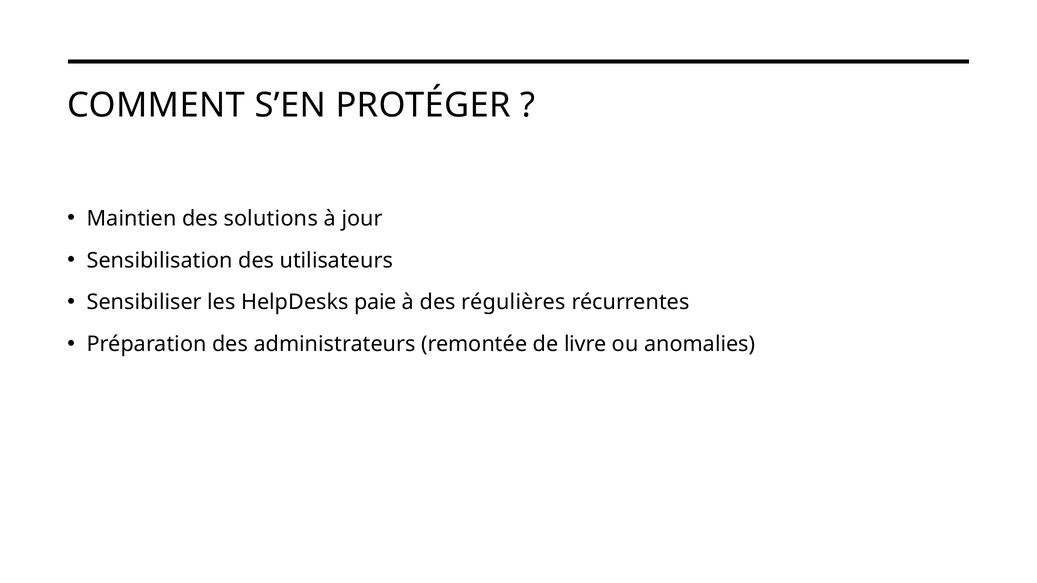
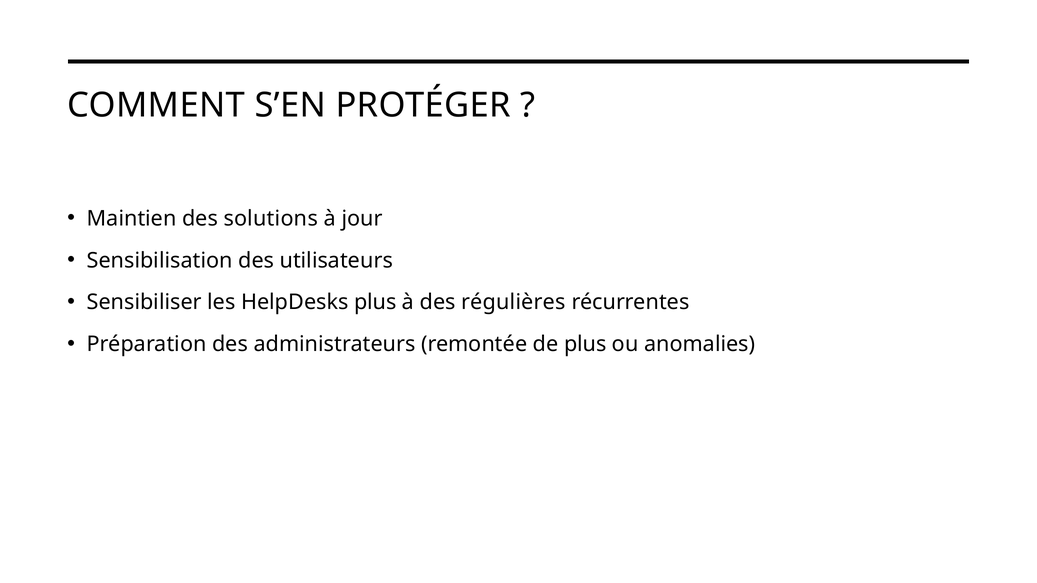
HelpDesks paie: paie -> plus (375, 302)
de livre: livre -> plus (585, 344)
